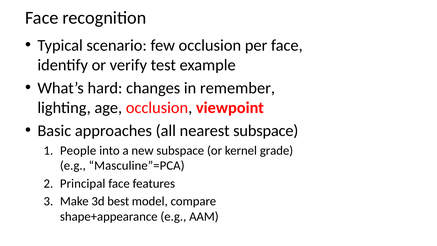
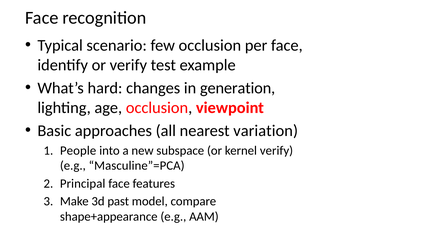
remember: remember -> generation (238, 88)
nearest subspace: subspace -> variation (266, 131)
kernel grade: grade -> verify (276, 150)
best: best -> past (118, 201)
